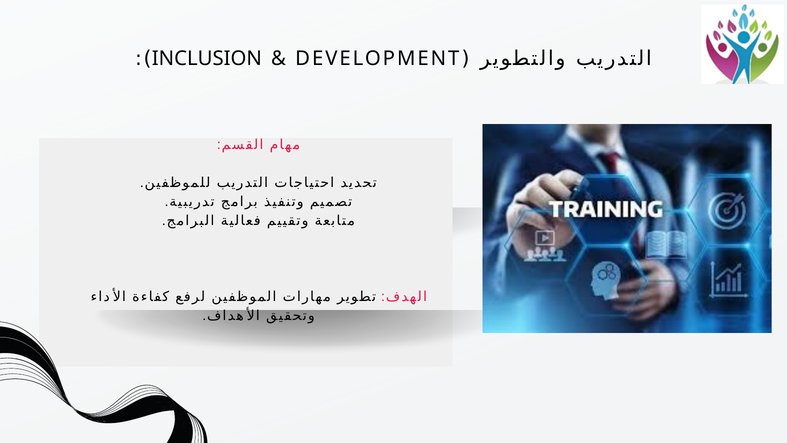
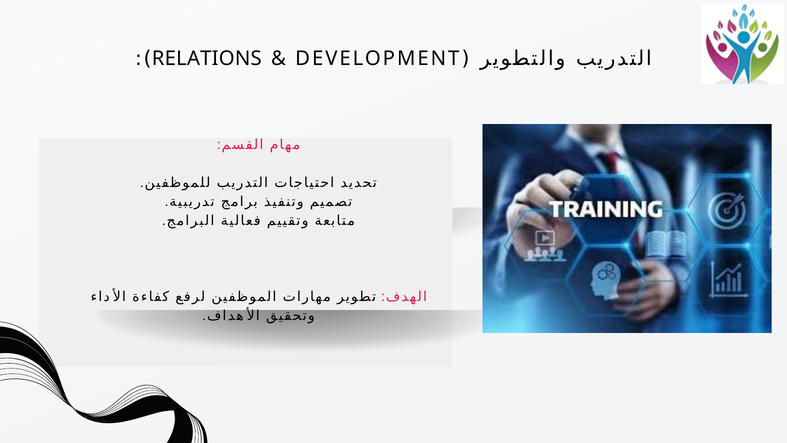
INCLUSION: INCLUSION -> RELATIONS (207, 59)
